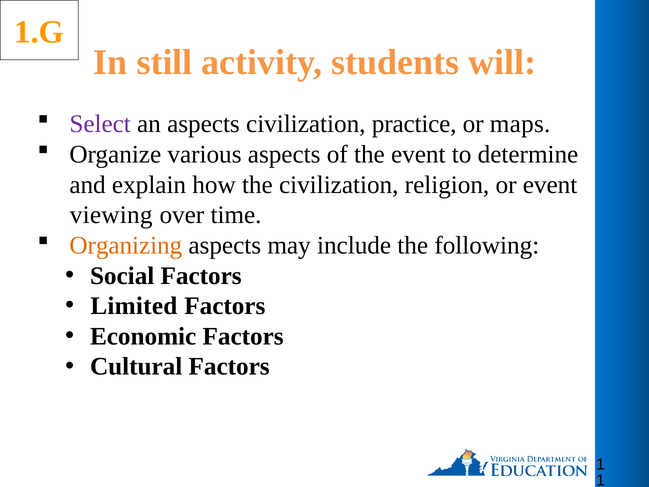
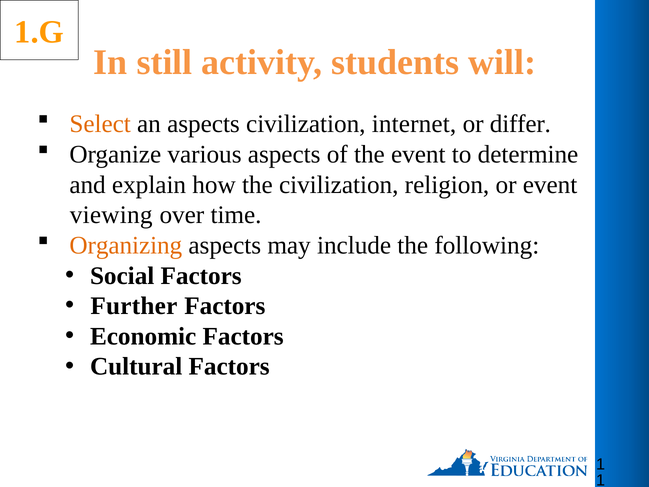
Select colour: purple -> orange (100, 124)
practice: practice -> internet (414, 124)
maps: maps -> differ (520, 124)
Limited: Limited -> Further (134, 306)
